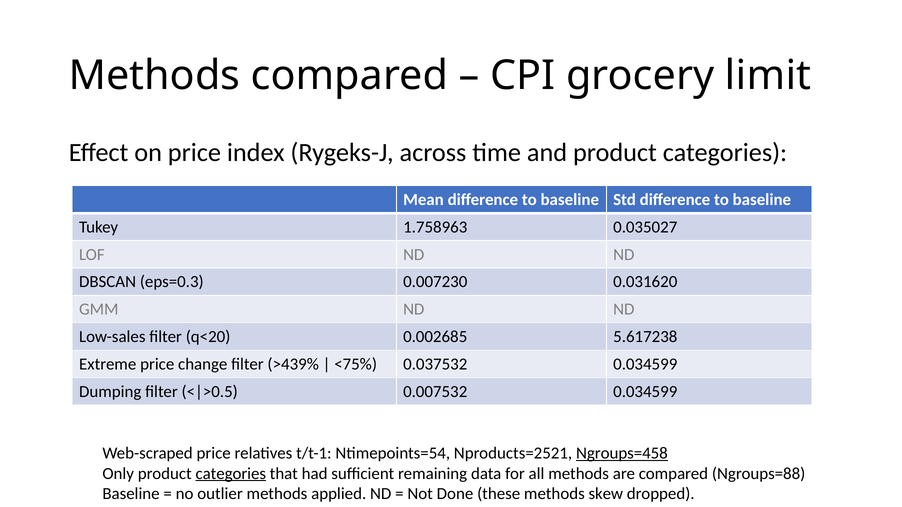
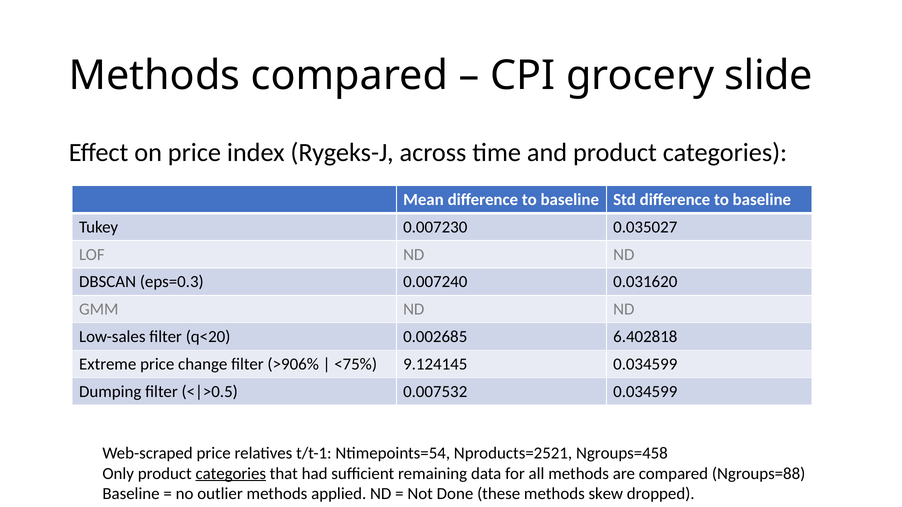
limit: limit -> slide (768, 76)
1.758963: 1.758963 -> 0.007230 (435, 227)
0.007230: 0.007230 -> 0.007240 (435, 282)
5.617238: 5.617238 -> 6.402818 (645, 337)
>439%: >439% -> >906% (293, 364)
0.037532: 0.037532 -> 9.124145 (435, 364)
Ngroups=458 underline: present -> none (622, 454)
